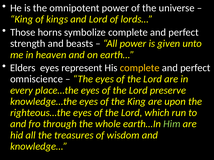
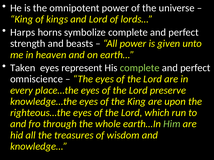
Those: Those -> Harps (23, 32)
Elders: Elders -> Taken (23, 68)
complete colour: yellow -> light green (140, 68)
